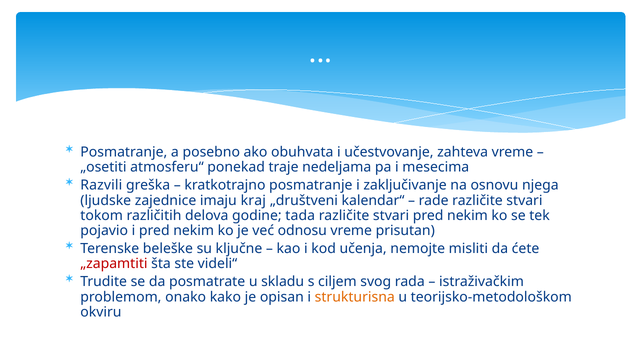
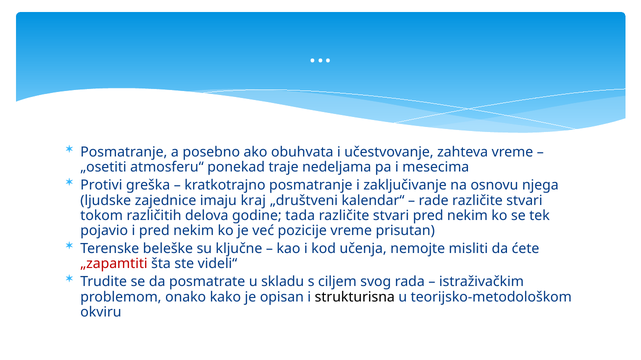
Razvili: Razvili -> Protivi (101, 186)
odnosu: odnosu -> pozicije (302, 231)
strukturisna colour: orange -> black (355, 297)
